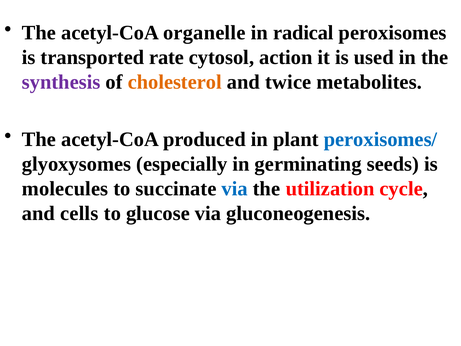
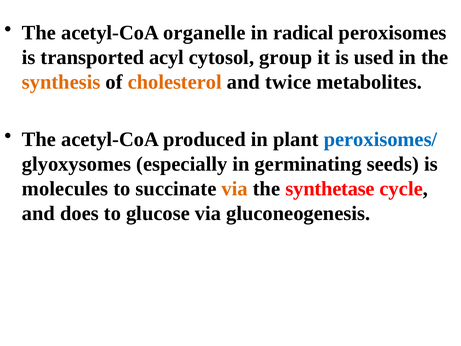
rate: rate -> acyl (167, 57)
action: action -> group (286, 57)
synthesis colour: purple -> orange (61, 82)
via colour: blue -> orange (235, 189)
utilization: utilization -> synthetase (330, 189)
cells: cells -> does (79, 213)
